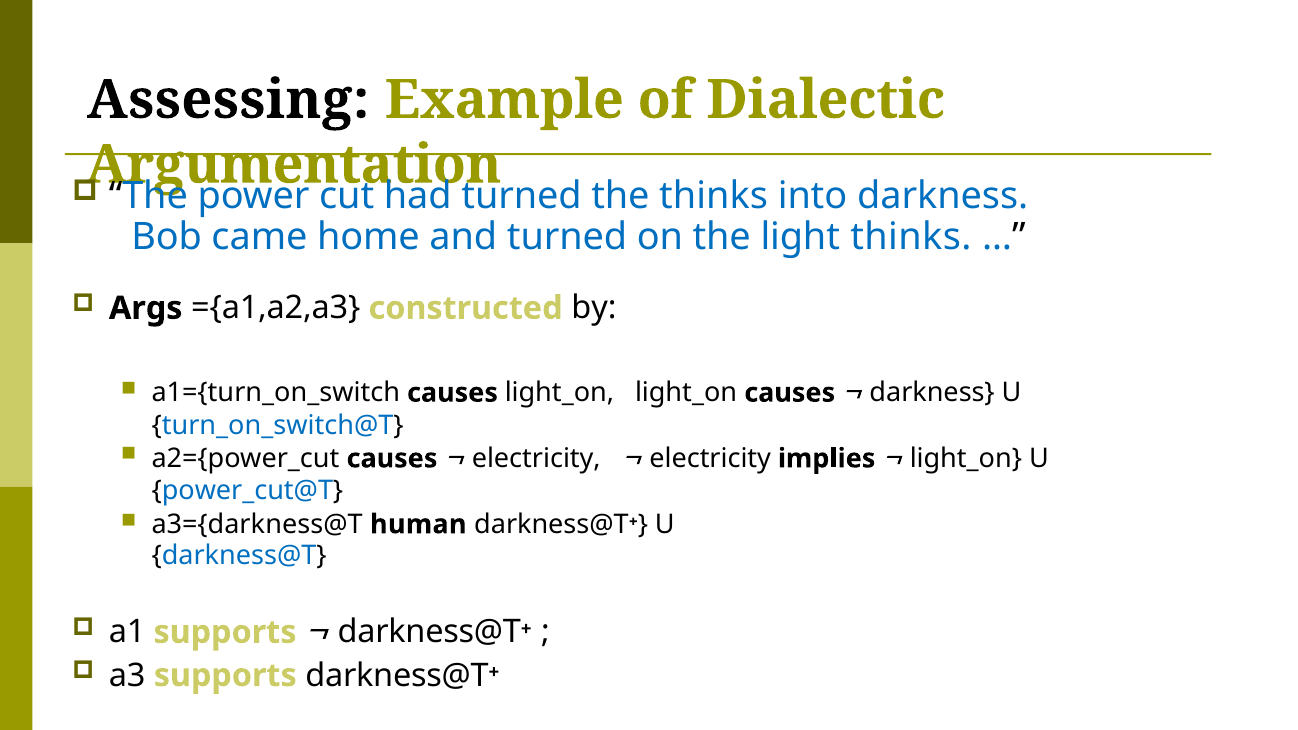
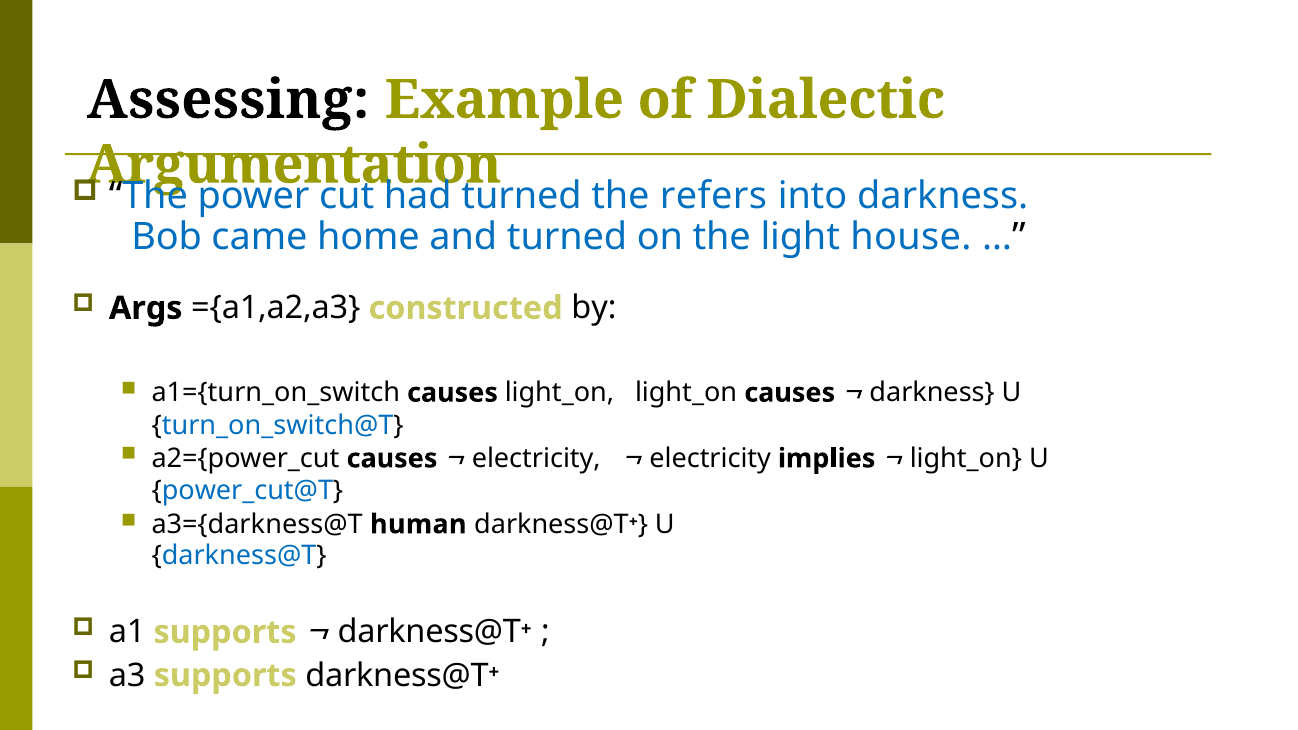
the thinks: thinks -> refers (713, 196)
light thinks: thinks -> house (911, 237)
